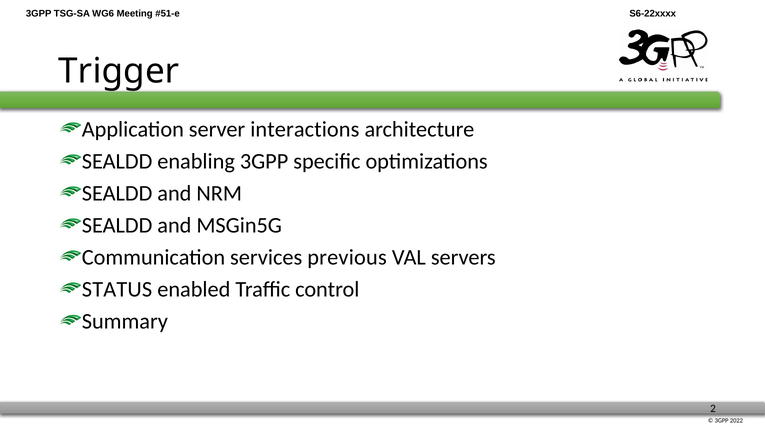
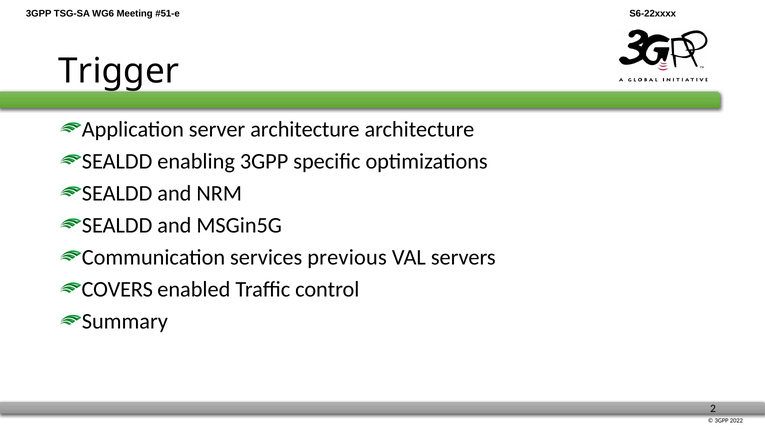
server interactions: interactions -> architecture (305, 129)
STATUS: STATUS -> COVERS (117, 290)
